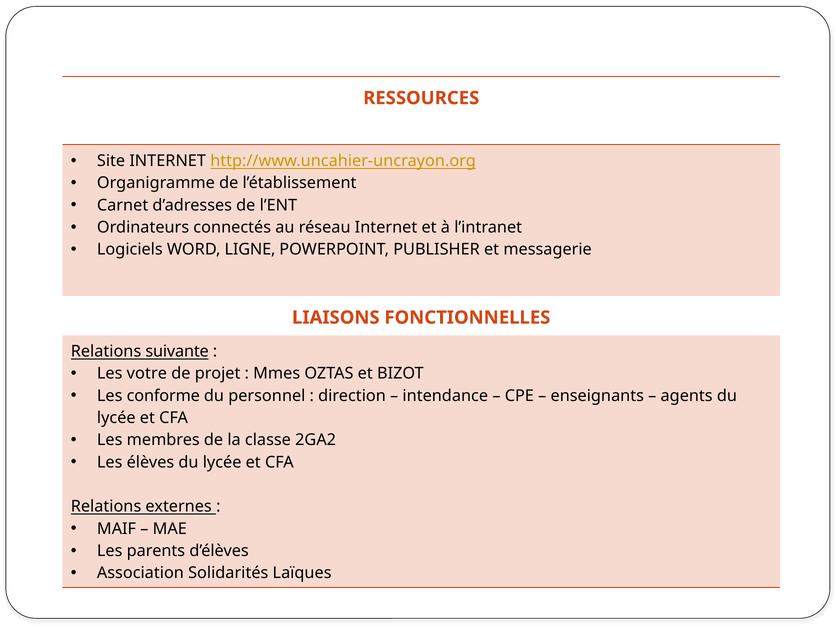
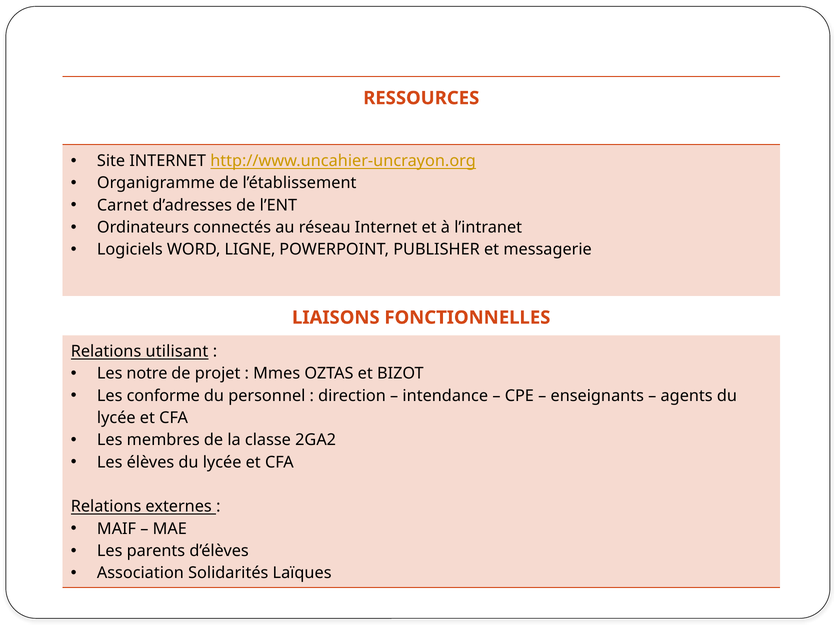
suivante: suivante -> utilisant (177, 351)
votre: votre -> notre (147, 374)
